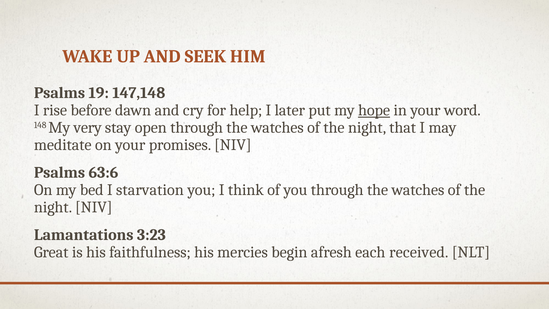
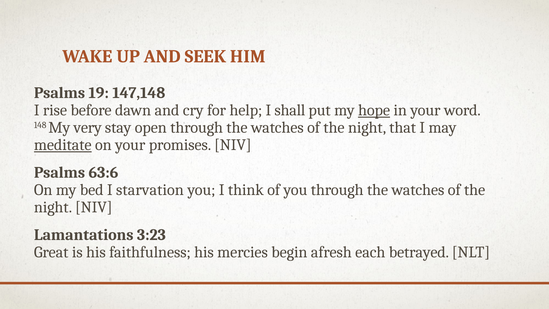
later: later -> shall (290, 110)
meditate underline: none -> present (63, 145)
received: received -> betrayed (419, 252)
